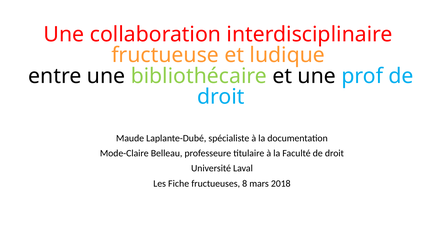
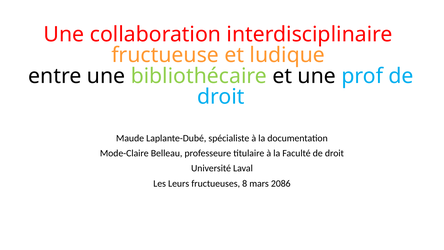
Fiche: Fiche -> Leurs (179, 183)
2018: 2018 -> 2086 (281, 183)
